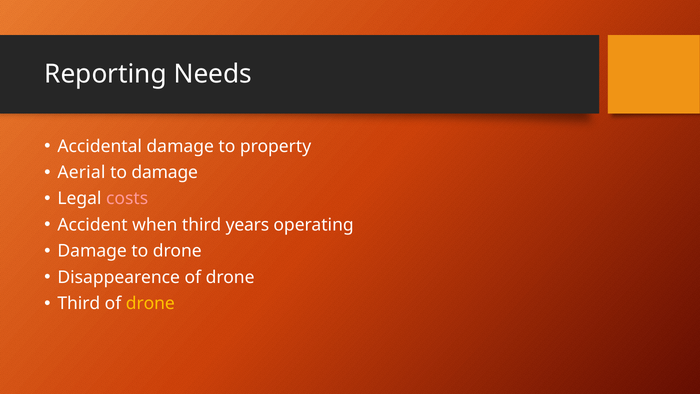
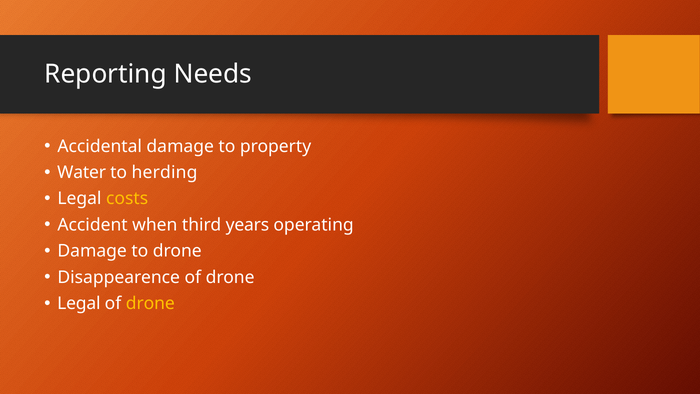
Aerial: Aerial -> Water (82, 172)
to damage: damage -> herding (165, 172)
costs colour: pink -> yellow (127, 199)
Third: Third -> Legal (79, 303)
